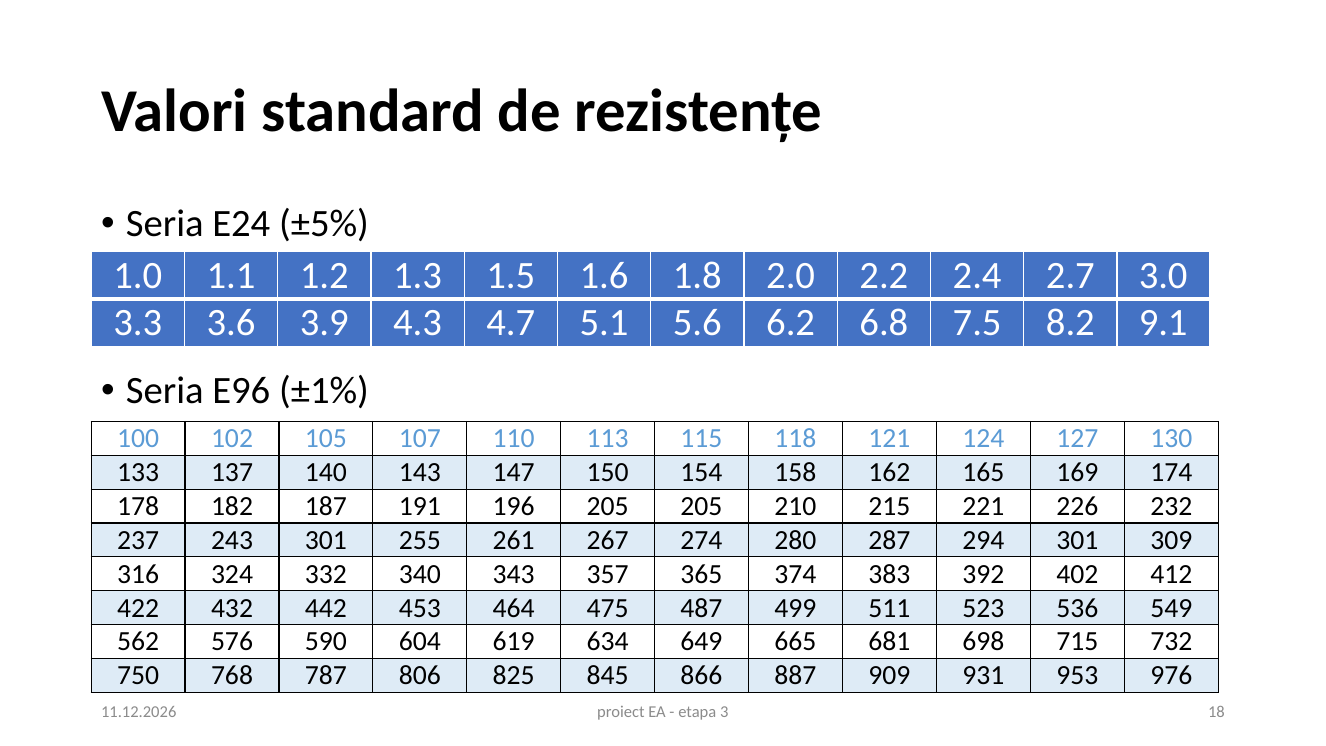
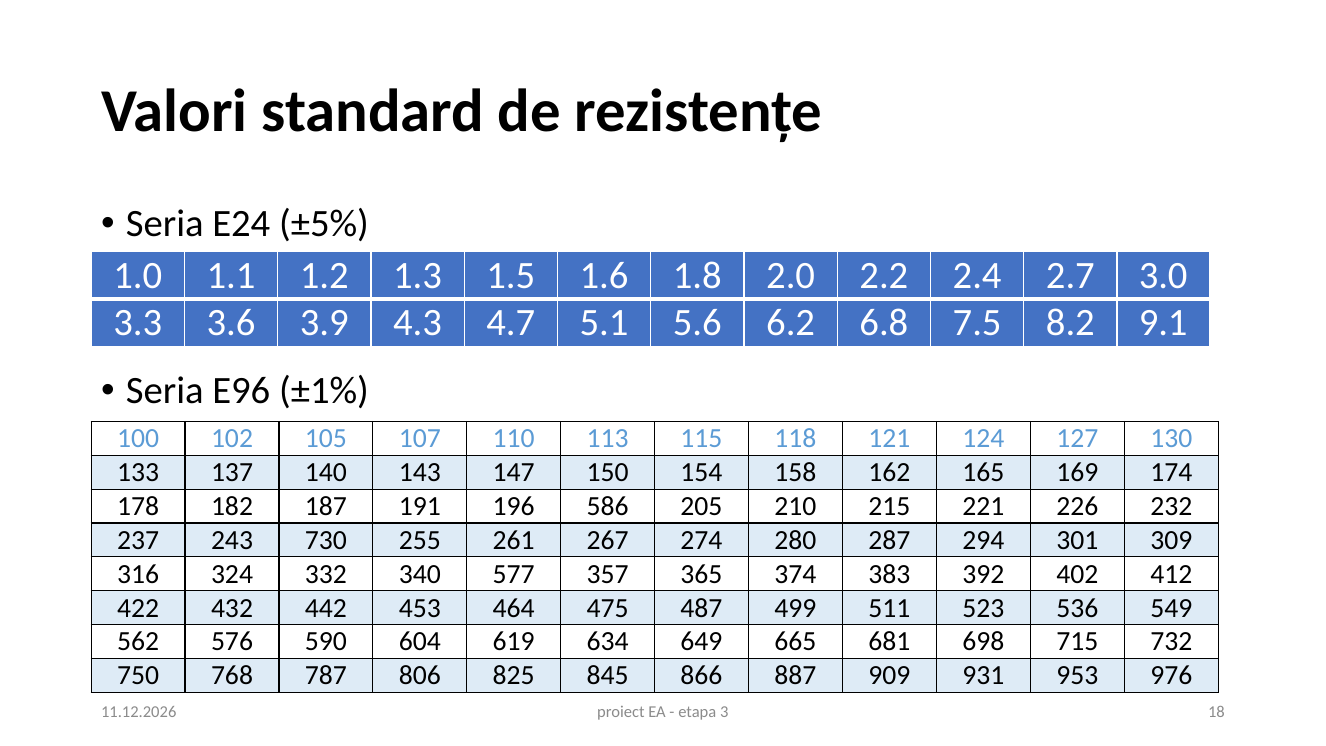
196 205: 205 -> 586 (608, 506)
243 301: 301 -> 730 (326, 540)
343: 343 -> 577 (514, 574)
